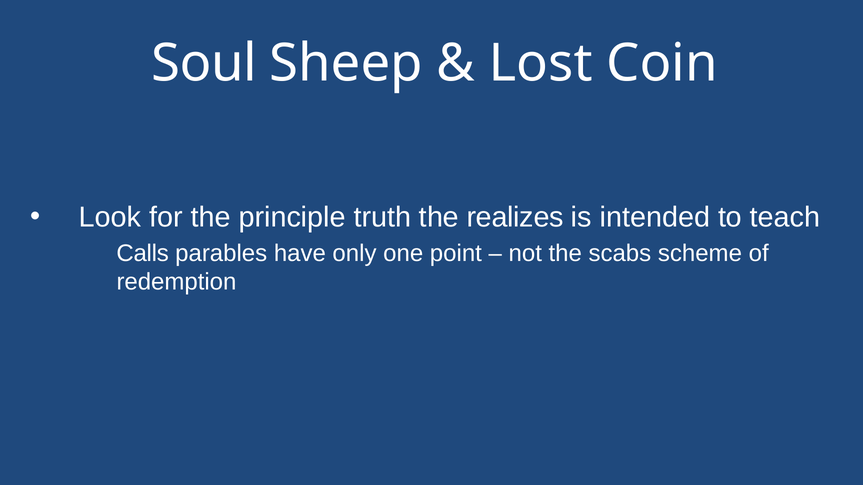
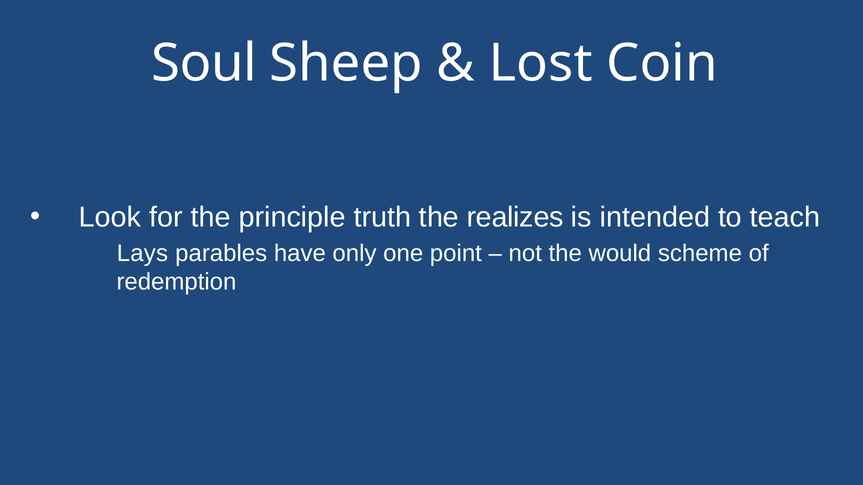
Calls: Calls -> Lays (142, 254)
scabs: scabs -> would (620, 254)
